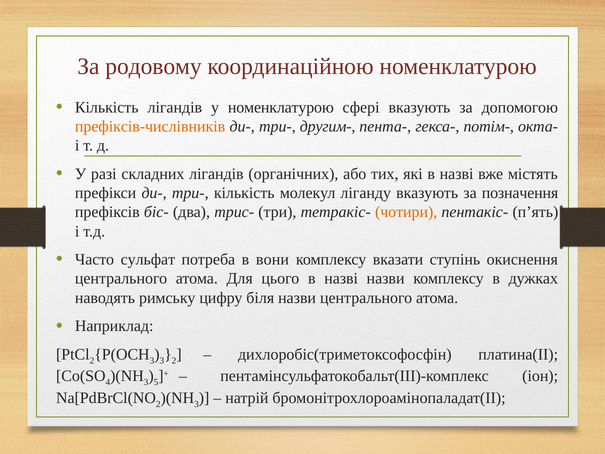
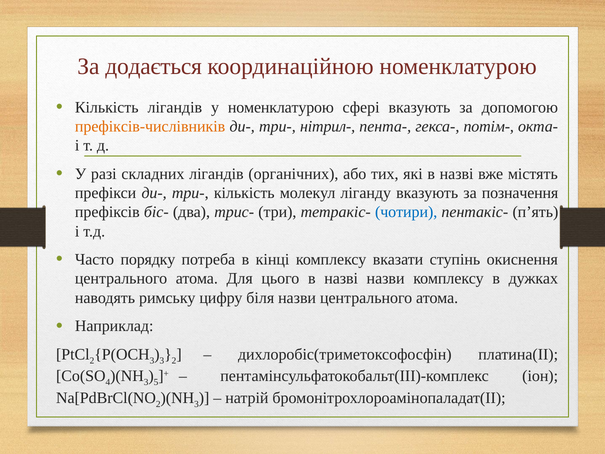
родовому: родовому -> додається (154, 67)
другим-: другим- -> нітрил- (328, 126)
чотири colour: orange -> blue (406, 212)
сульфат: сульфат -> порядку (148, 259)
вони: вони -> кінці (273, 259)
